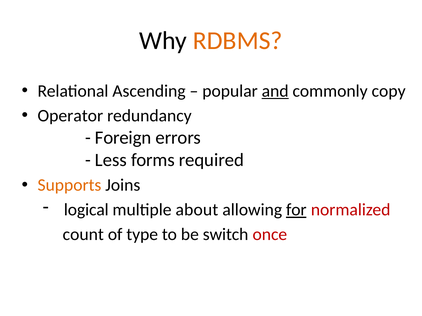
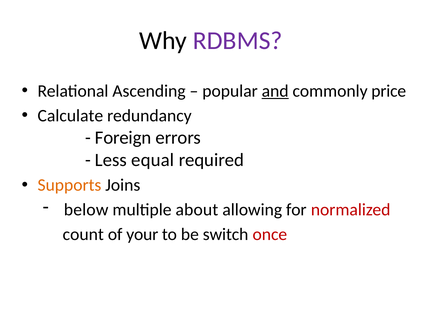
RDBMS colour: orange -> purple (238, 41)
copy: copy -> price (389, 91)
Operator: Operator -> Calculate (70, 116)
forms: forms -> equal (153, 160)
logical: logical -> below (86, 210)
for underline: present -> none (296, 210)
type: type -> your (142, 235)
